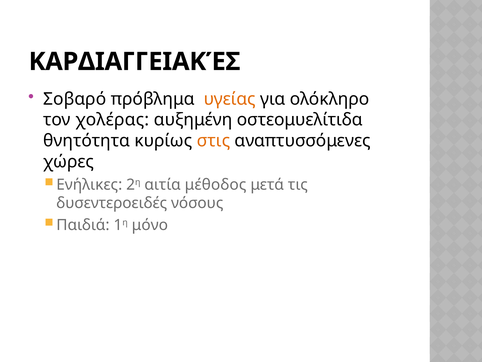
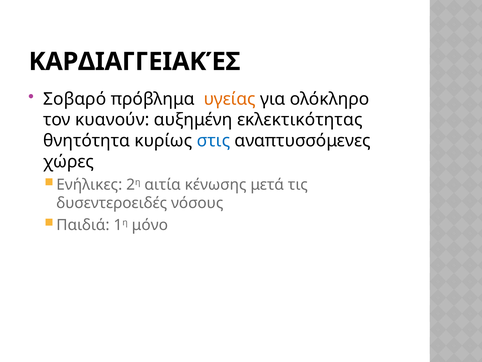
χολέρας: χολέρας -> κυανούν (112, 120)
οστεομυελίτιδα: οστεομυελίτιδα -> εκλεκτικότητας (300, 120)
στις colour: orange -> blue (214, 141)
μέθοδος: μέθοδος -> κένωσης (216, 184)
